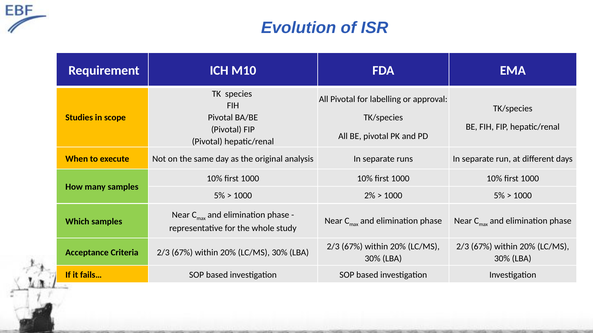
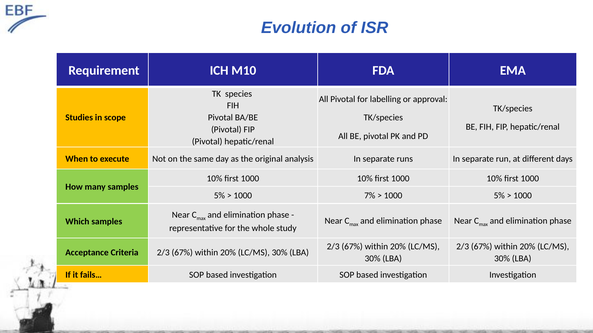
2%: 2% -> 7% (370, 196)
